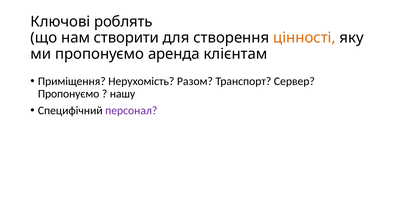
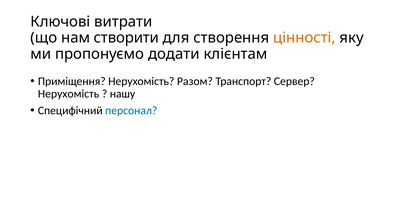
роблять: роблять -> витрати (123, 22)
аренда: аренда -> додати (174, 54)
Пропонуємо: Пропонуємо -> Нерухомість (69, 94)
персонал colour: purple -> blue (131, 111)
